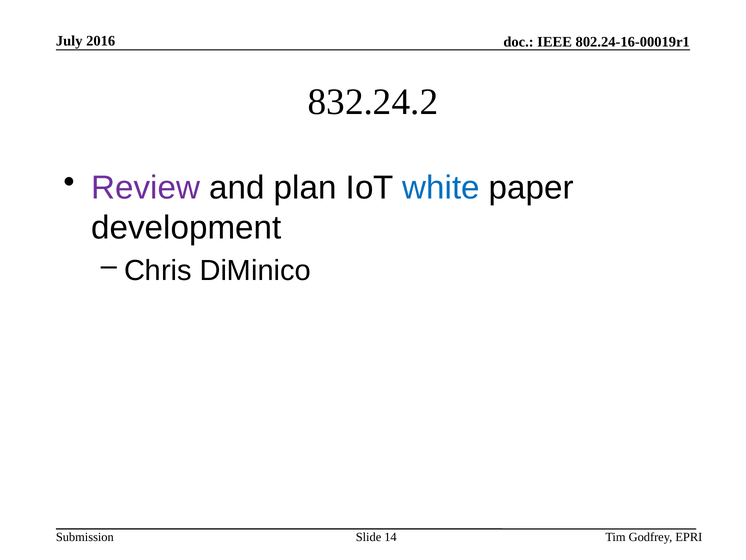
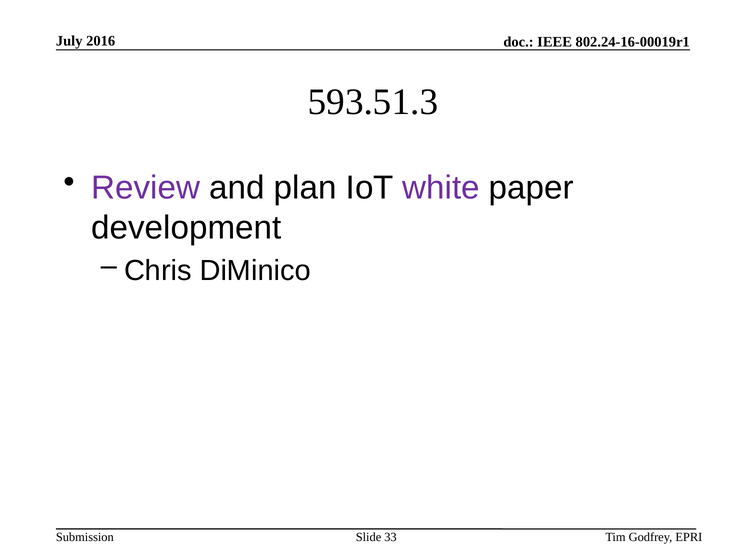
832.24.2: 832.24.2 -> 593.51.3 (373, 102)
white colour: blue -> purple (441, 188)
14: 14 -> 33 (390, 537)
